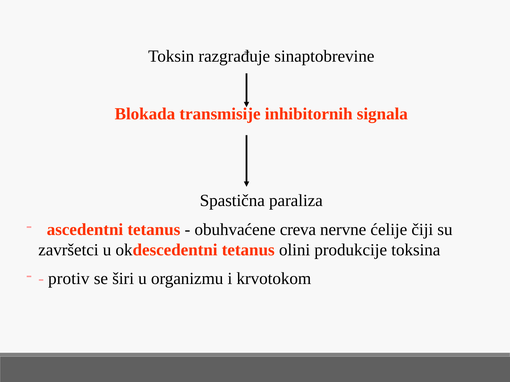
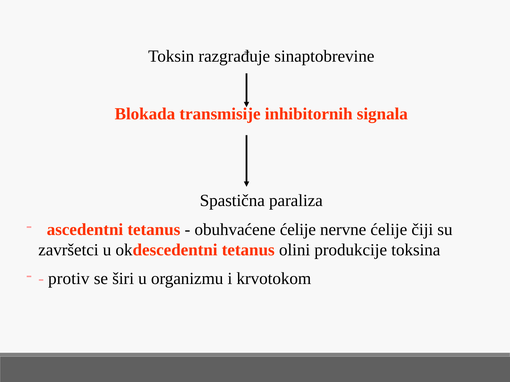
obuhvaćene creva: creva -> ćelije (298, 230)
